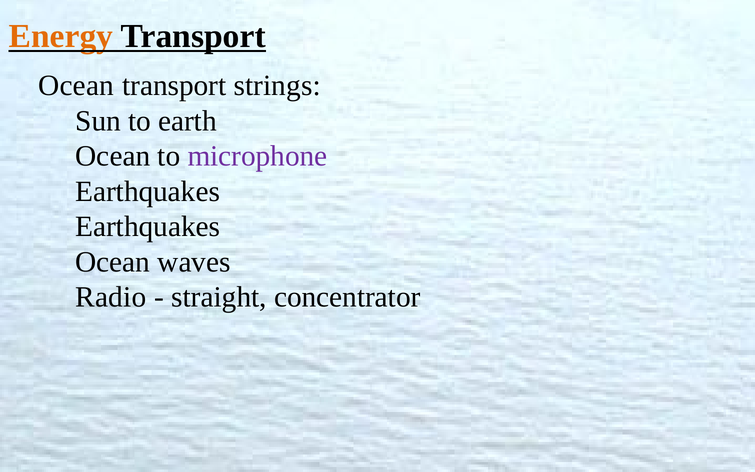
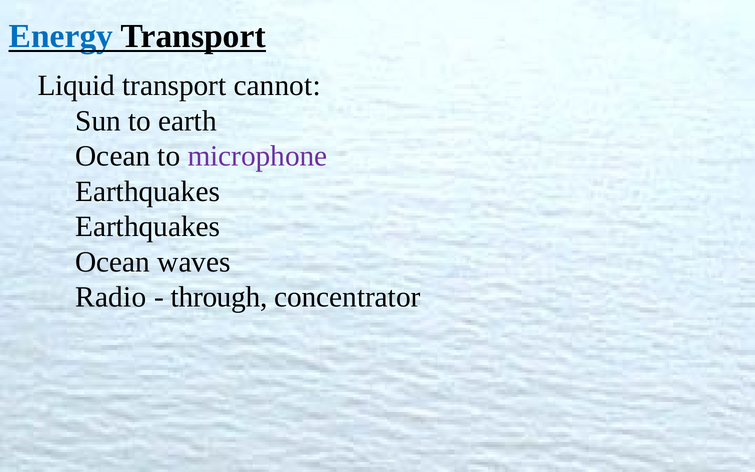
Energy colour: orange -> blue (61, 36)
Ocean: Ocean -> Liquid (76, 86)
strings: strings -> cannot (277, 86)
straight: straight -> through (219, 297)
